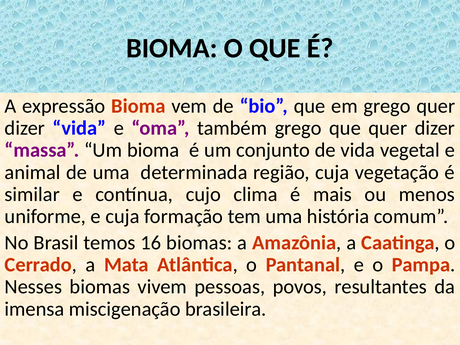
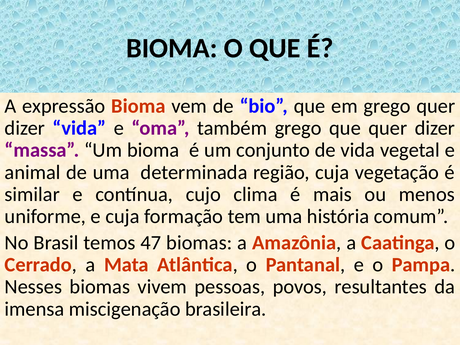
16: 16 -> 47 (151, 243)
